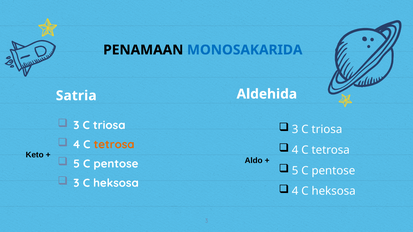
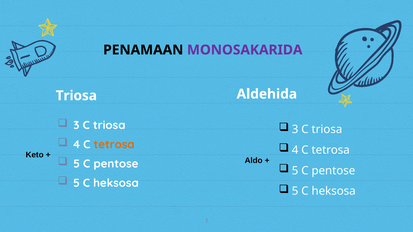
MONOSAKARIDA colour: blue -> purple (245, 50)
Satria: Satria -> Triosa (76, 96)
3: 3 -> 5 (76, 183)
4: 4 -> 5 (295, 191)
